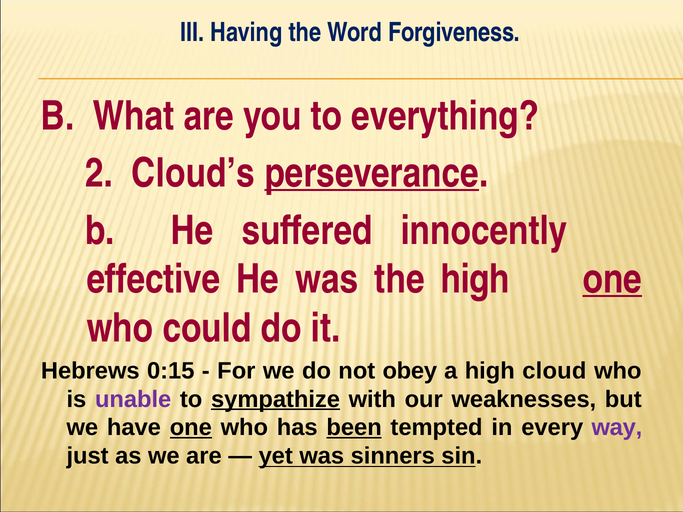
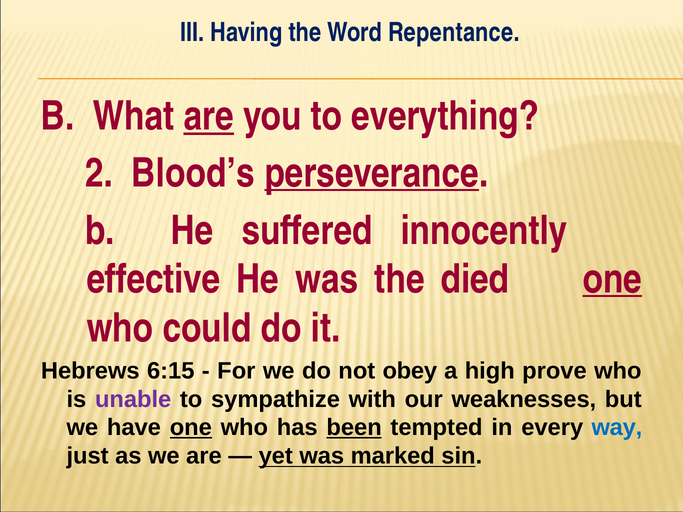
Forgiveness: Forgiveness -> Repentance (454, 33)
are underline: none -> present (209, 116)
Cloud’s: Cloud’s -> Blood’s (193, 173)
the high: high -> died (475, 280)
0:15: 0:15 -> 6:15 (171, 371)
cloud: cloud -> prove (554, 371)
sympathize underline: present -> none (276, 399)
way colour: purple -> blue (617, 428)
sinners: sinners -> marked (393, 456)
